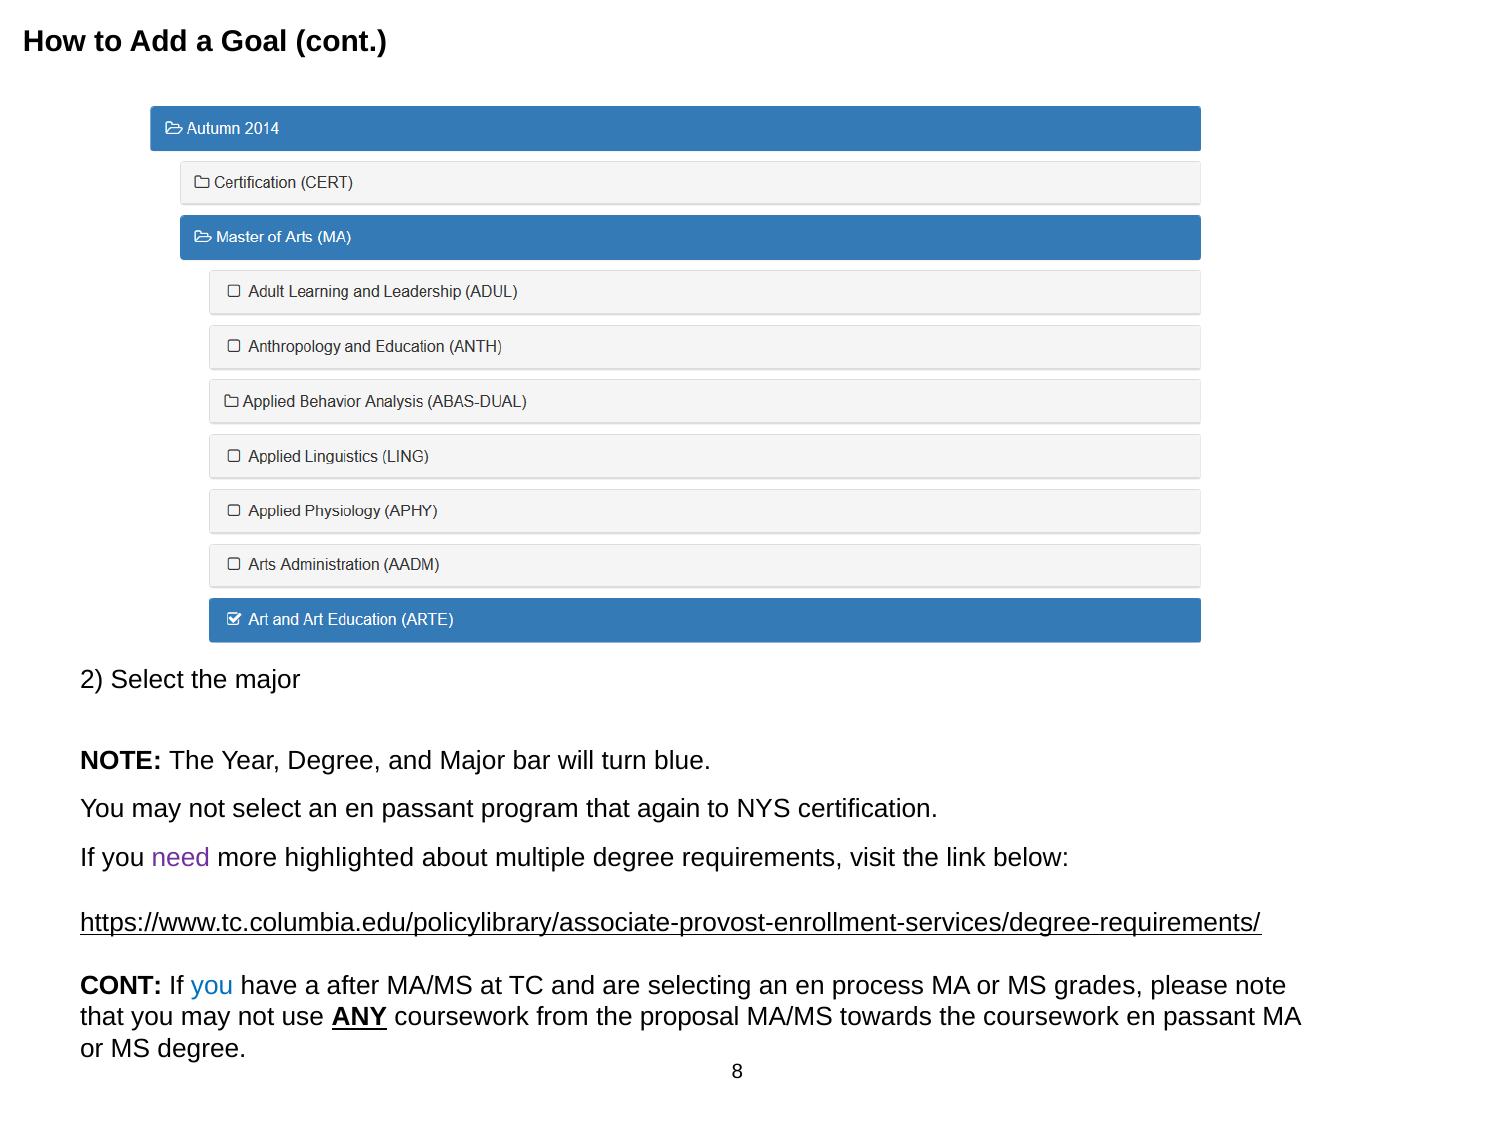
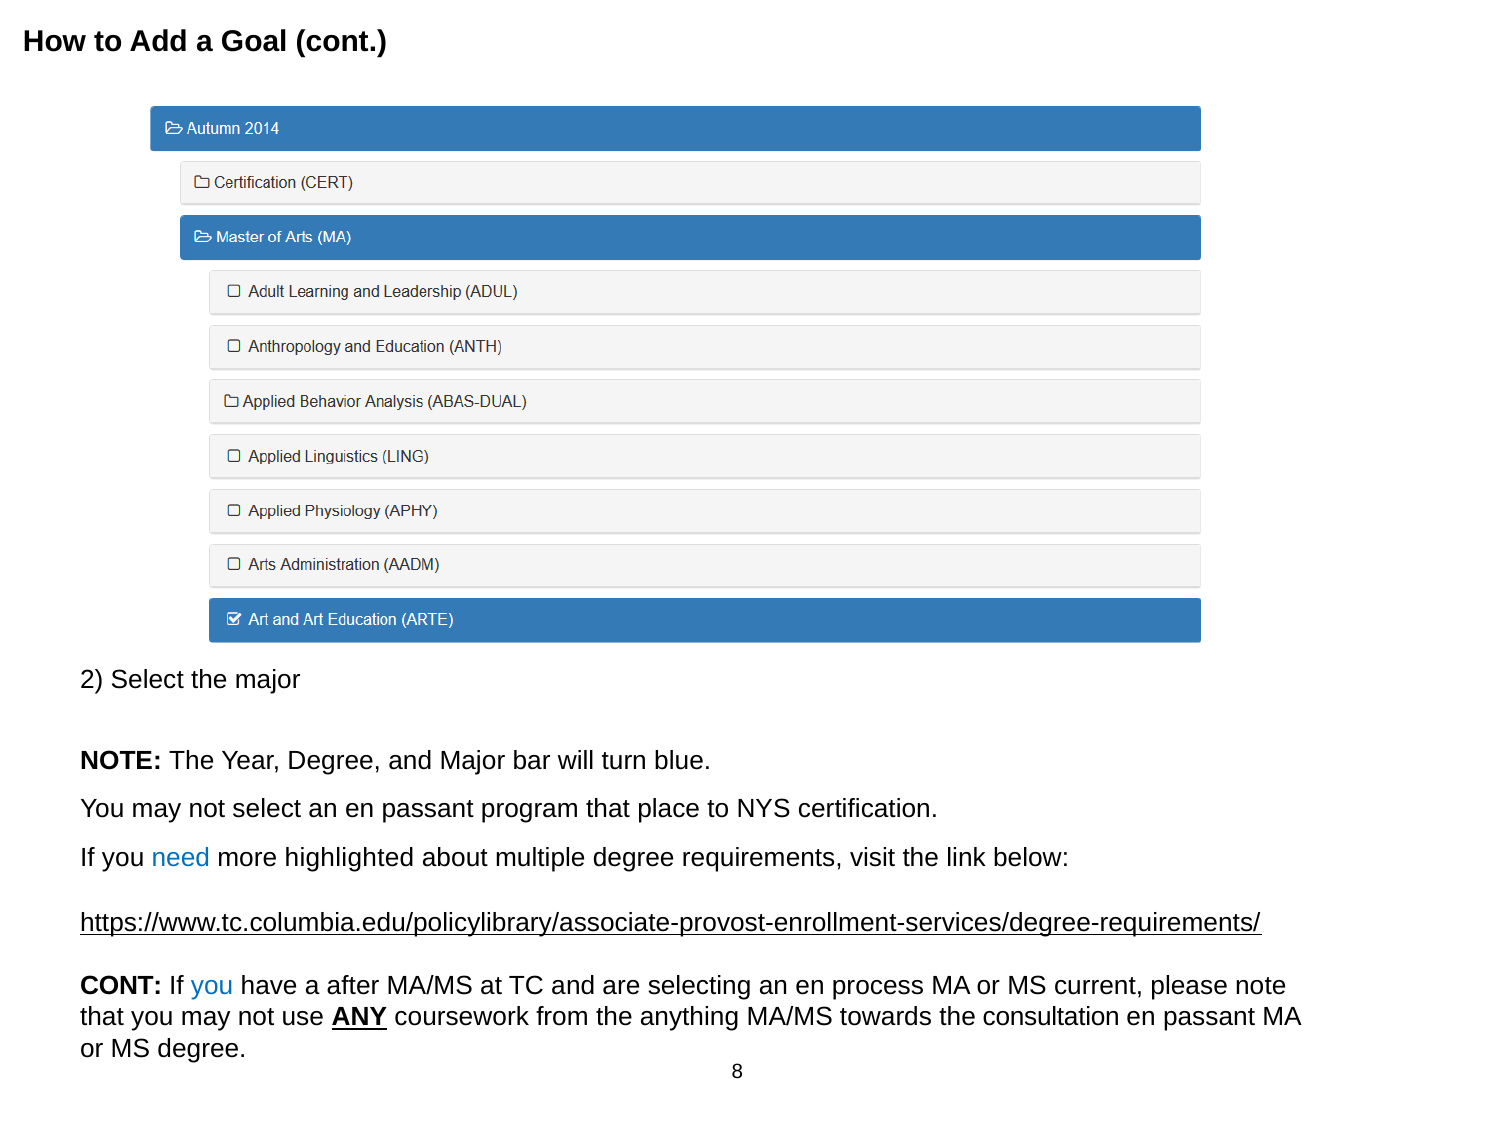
again: again -> place (669, 809)
need colour: purple -> blue (181, 857)
grades: grades -> current (1099, 985)
proposal: proposal -> anything (689, 1017)
the coursework: coursework -> consultation (1051, 1017)
